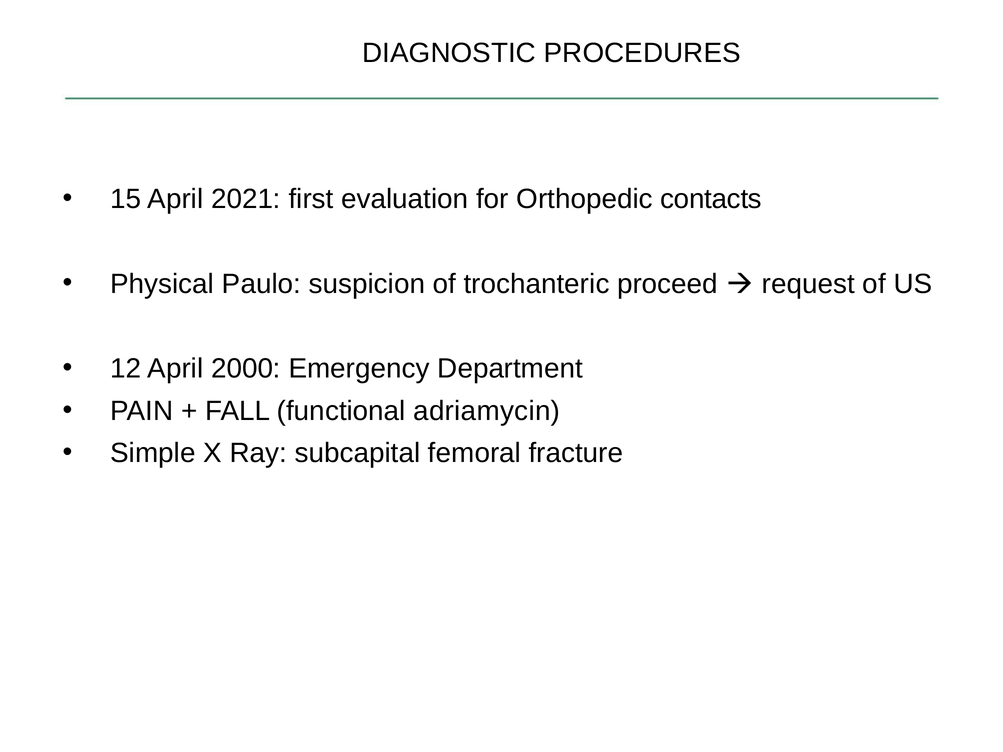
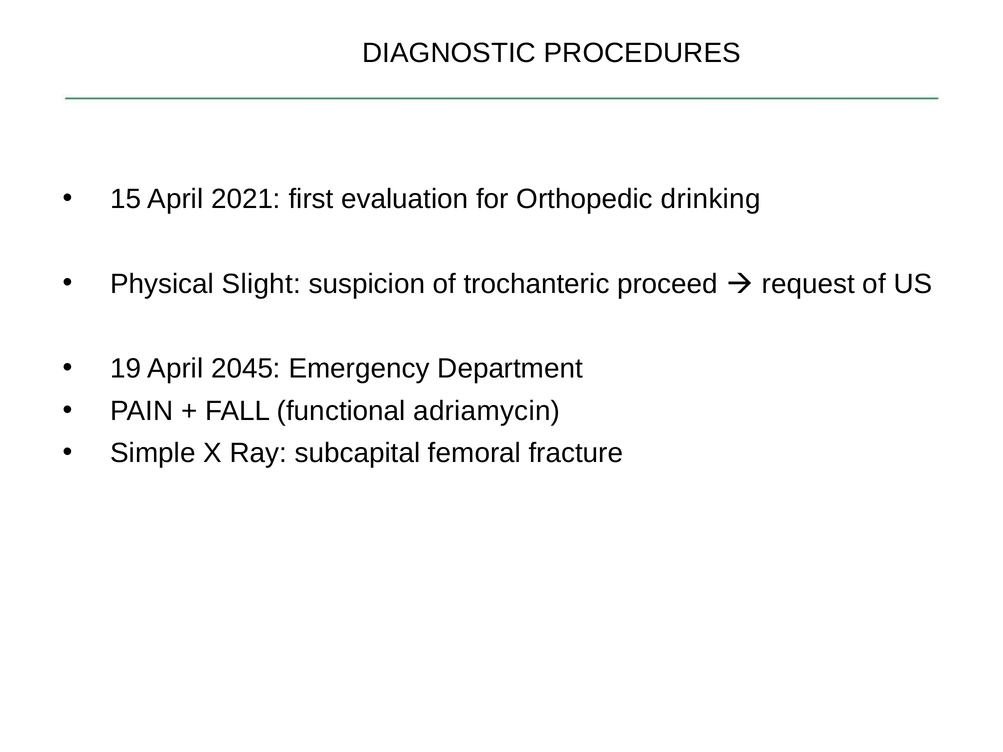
contacts: contacts -> drinking (711, 199)
Paulo: Paulo -> Slight (261, 284)
12: 12 -> 19 (126, 369)
2000: 2000 -> 2045 (246, 369)
